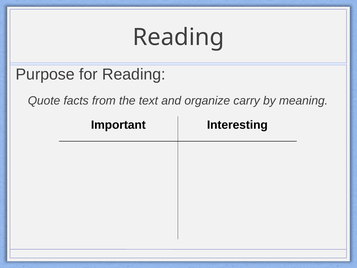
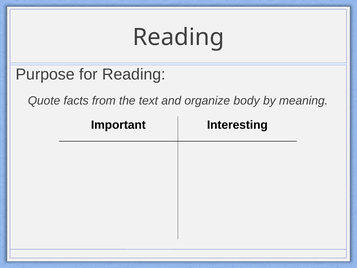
carry: carry -> body (247, 101)
